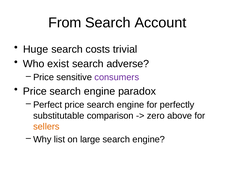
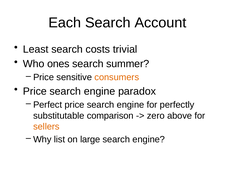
From: From -> Each (65, 23)
Huge: Huge -> Least (36, 49)
exist: exist -> ones (58, 64)
adverse: adverse -> summer (128, 64)
consumers colour: purple -> orange (117, 77)
